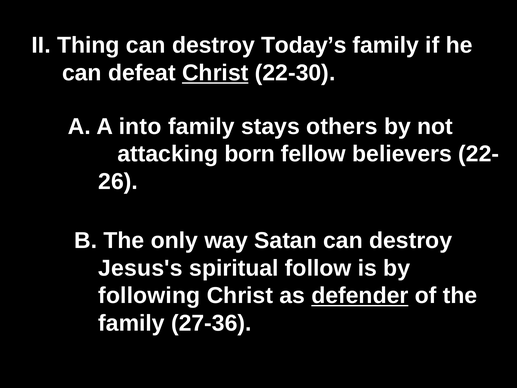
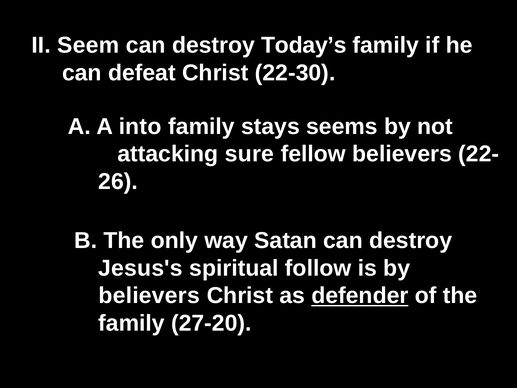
Thing: Thing -> Seem (88, 45)
Christ underline: present -> none (215, 73)
others: others -> seems (342, 126)
born: born -> sure (249, 154)
following: following -> believers (149, 295)
27-36: 27-36 -> 27-20 (211, 323)
